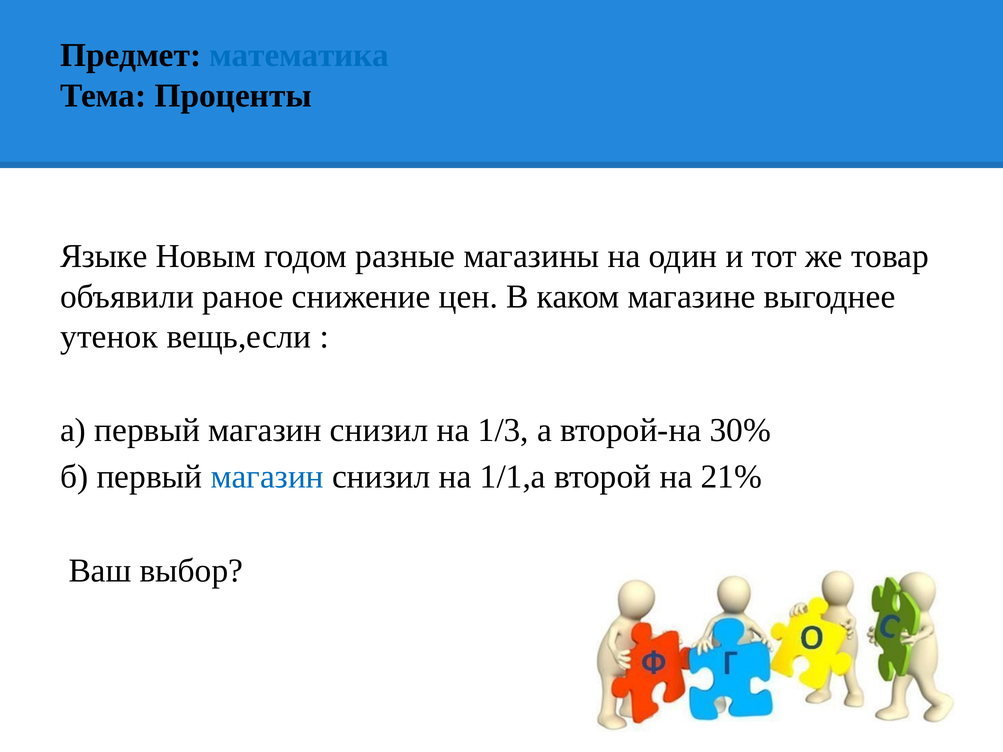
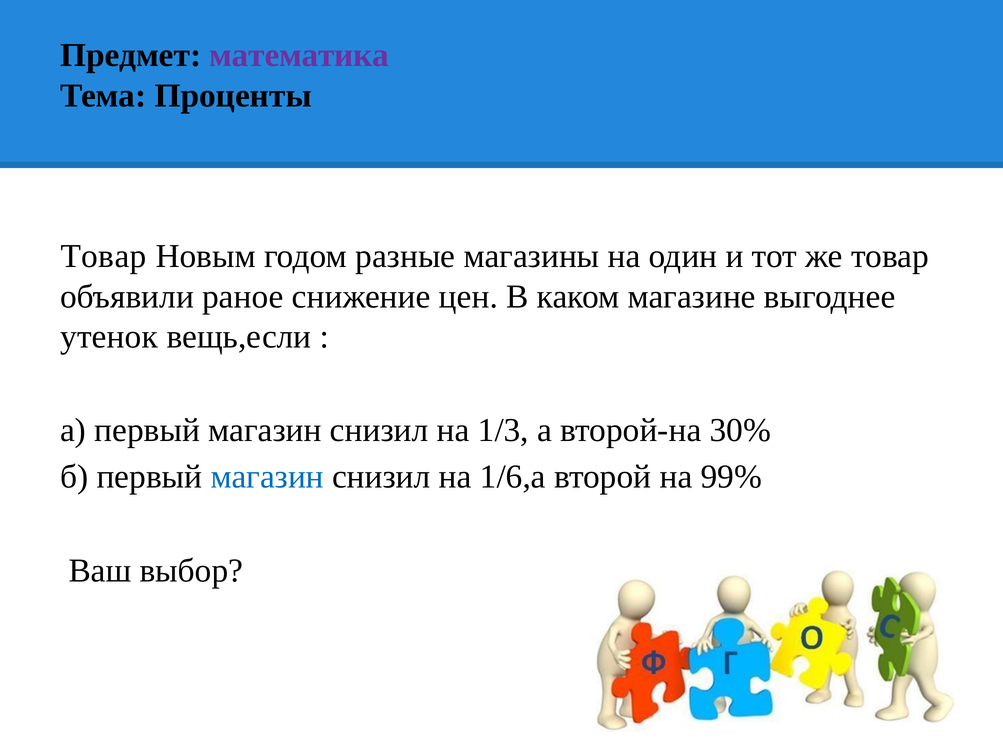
математика colour: blue -> purple (299, 55)
Языке: Языке -> Товар (104, 256)
1/1,а: 1/1,а -> 1/6,а (513, 477)
21%: 21% -> 99% (731, 477)
